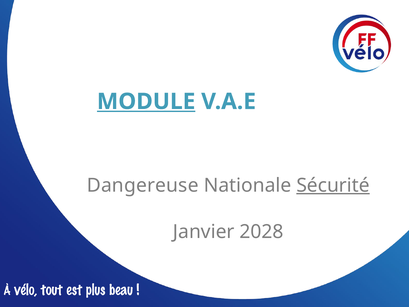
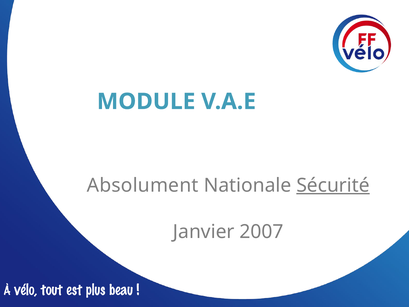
MODULE underline: present -> none (146, 101)
Dangereuse: Dangereuse -> Absolument (143, 185)
2028: 2028 -> 2007 (262, 232)
